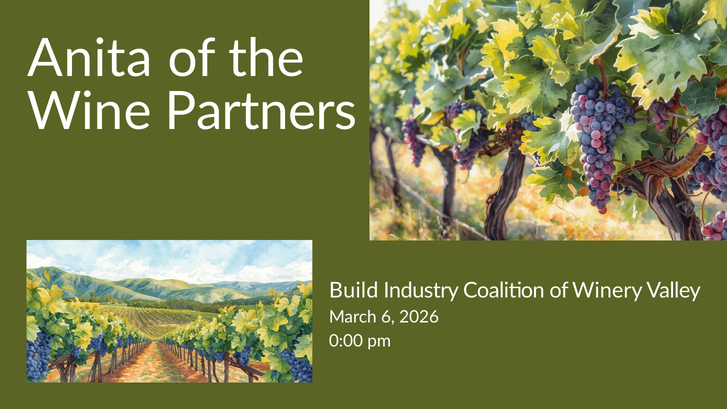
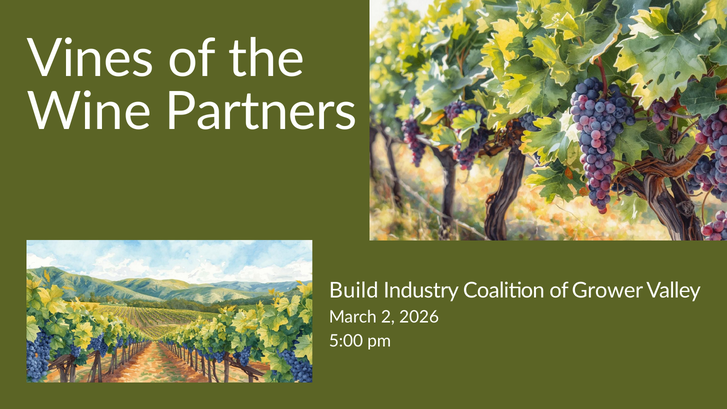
Anita: Anita -> Vines (90, 59)
Winery: Winery -> Grower (607, 290)
6: 6 -> 2 (388, 317)
0:00: 0:00 -> 5:00 (346, 341)
